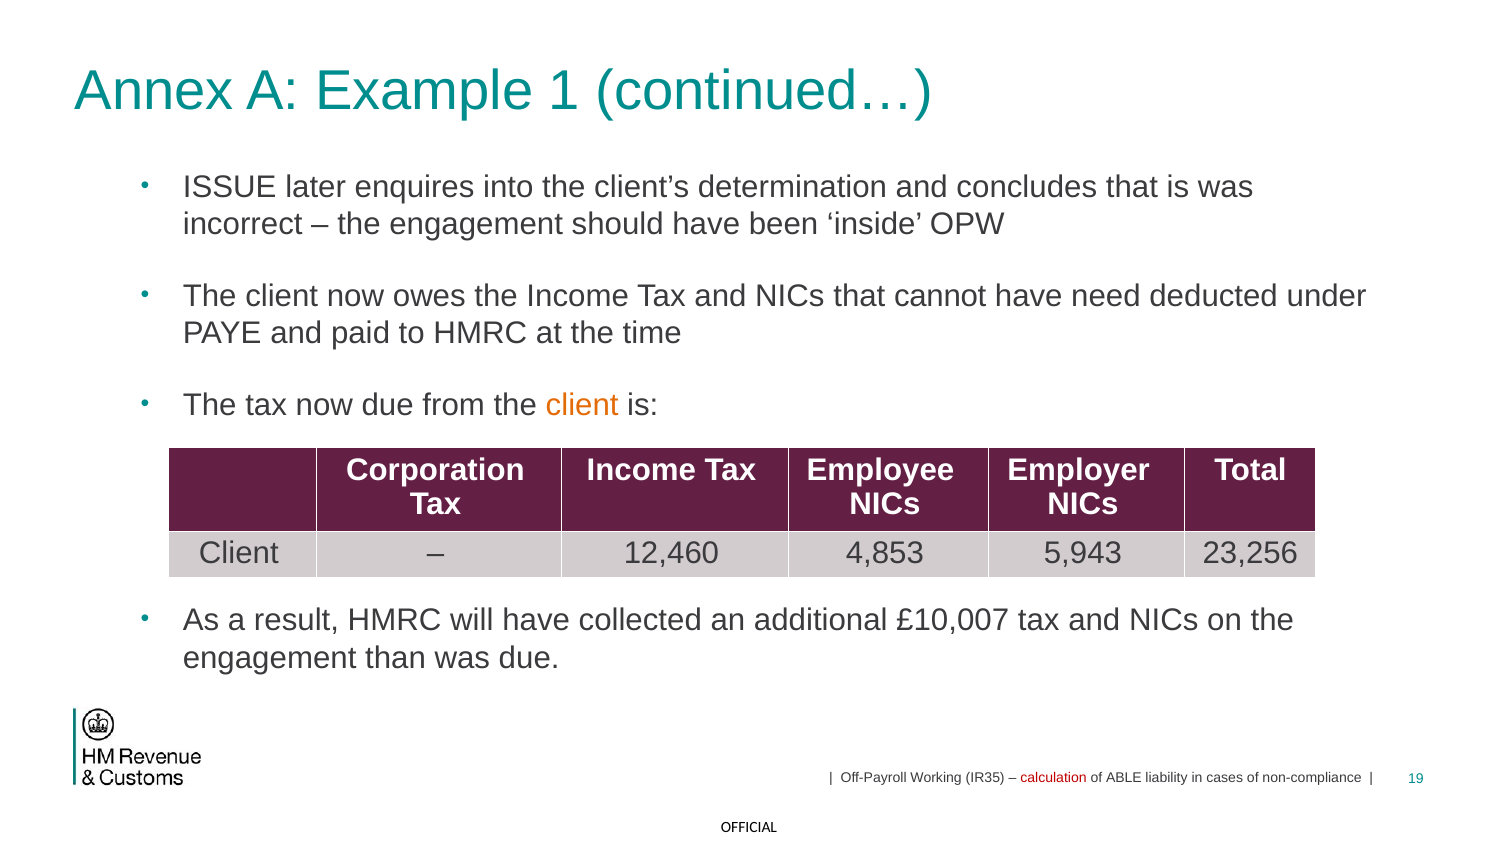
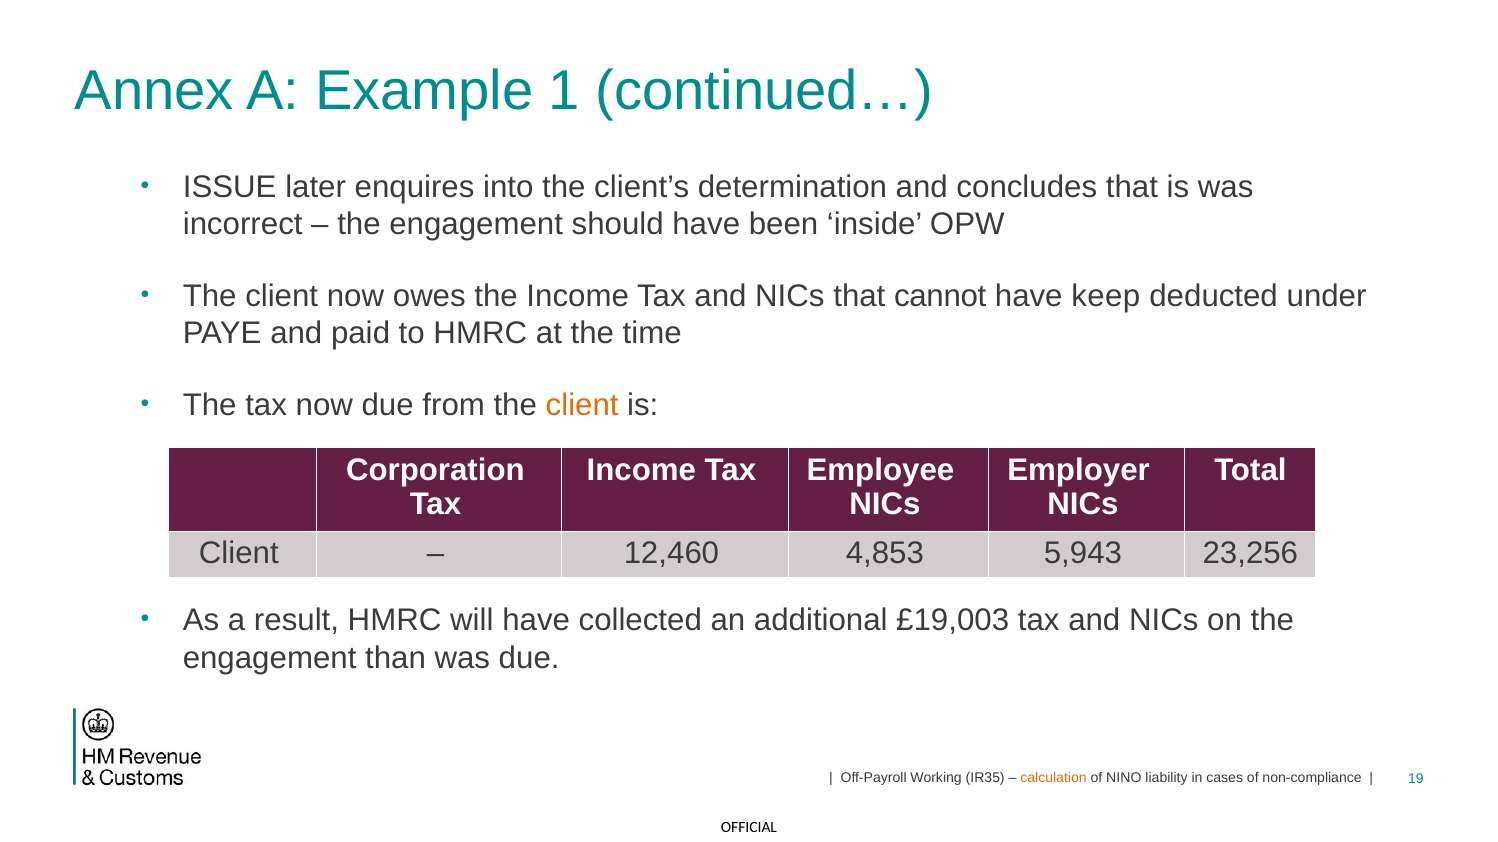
need: need -> keep (1106, 296)
£10,007: £10,007 -> £19,003 (953, 621)
calculation colour: red -> orange (1053, 778)
ABLE: ABLE -> NINO (1124, 778)
